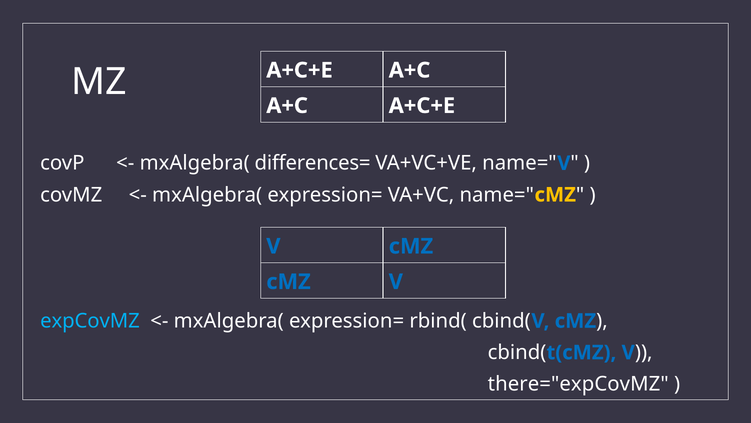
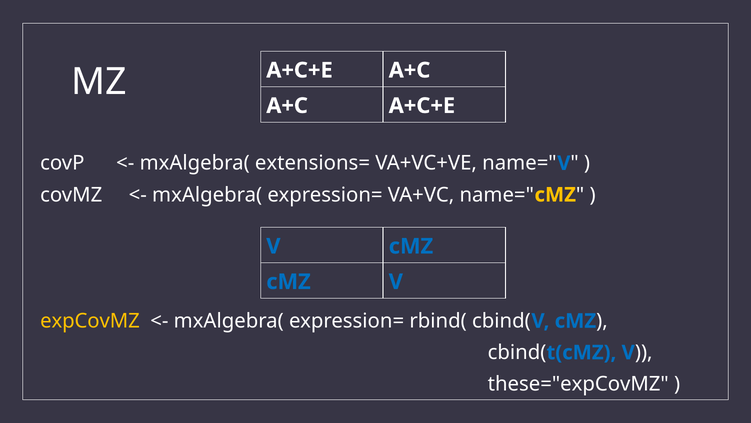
differences=: differences= -> extensions= (312, 163)
expCovMZ colour: light blue -> yellow (90, 321)
there="expCovMZ: there="expCovMZ -> these="expCovMZ (578, 384)
